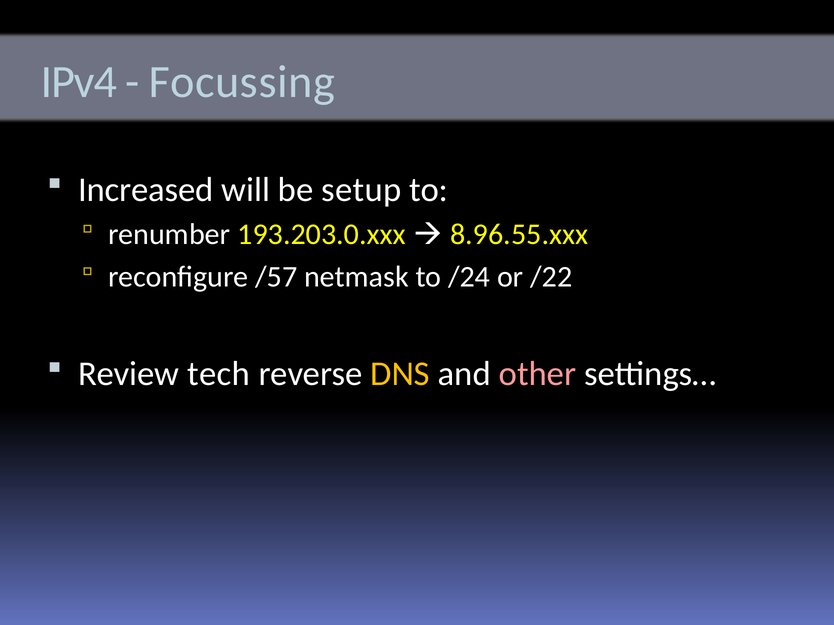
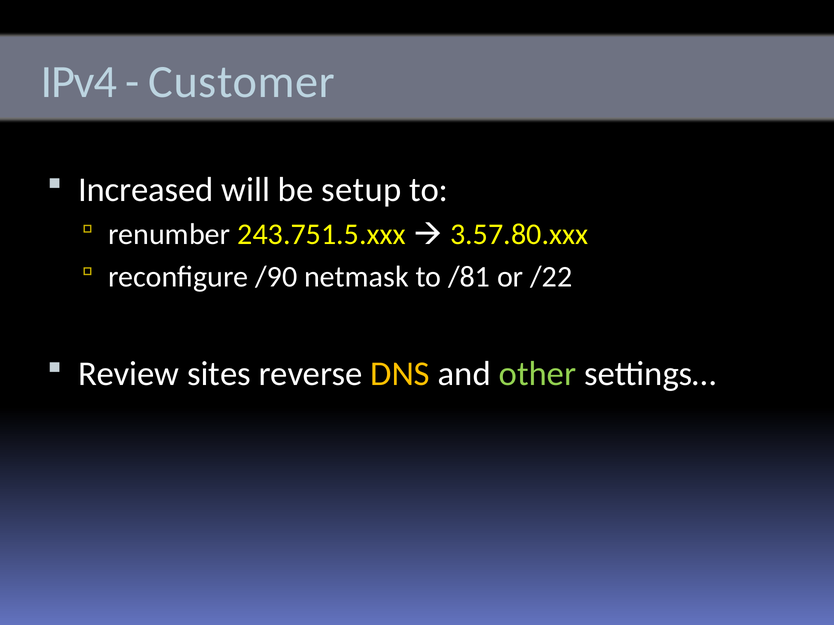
Focussing: Focussing -> Customer (242, 82)
193.203.0.xxx: 193.203.0.xxx -> 243.751.5.xxx (322, 235)
8.96.55.xxx: 8.96.55.xxx -> 3.57.80.xxx (519, 235)
/57: /57 -> /90 (276, 277)
/24: /24 -> /81 (469, 277)
tech: tech -> sites (219, 374)
other colour: pink -> light green (537, 374)
